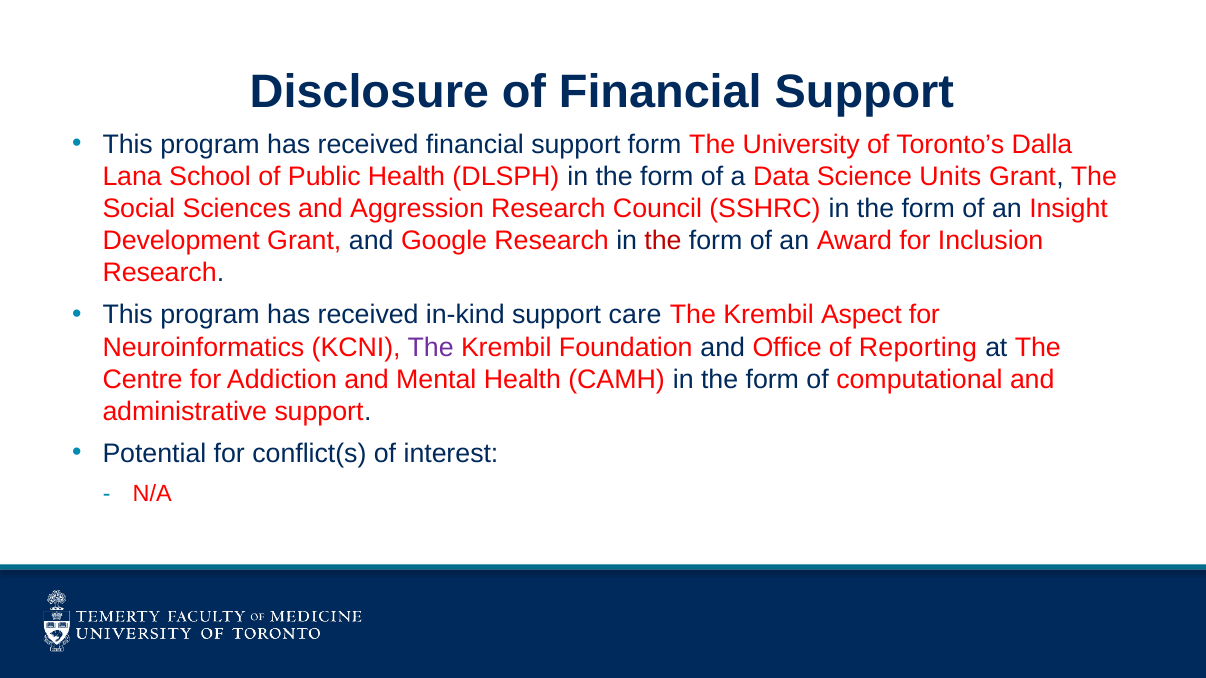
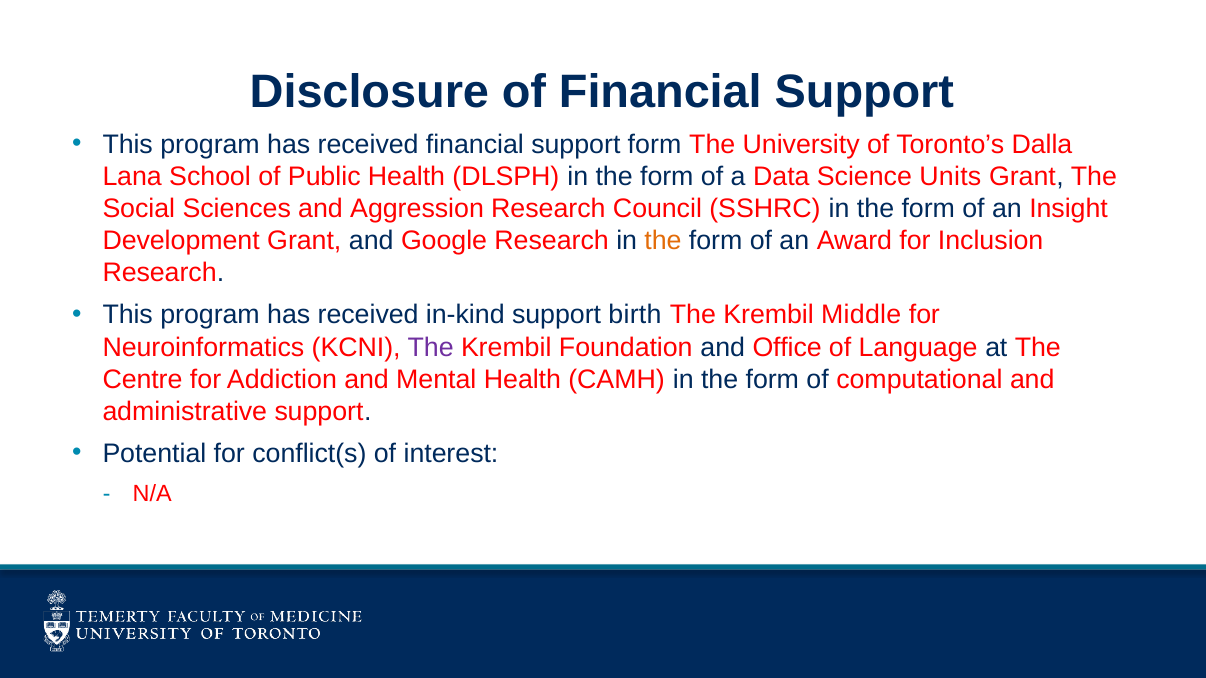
the colour: red -> orange (663, 241)
care: care -> birth (635, 315)
Aspect: Aspect -> Middle (861, 315)
Reporting: Reporting -> Language (918, 347)
